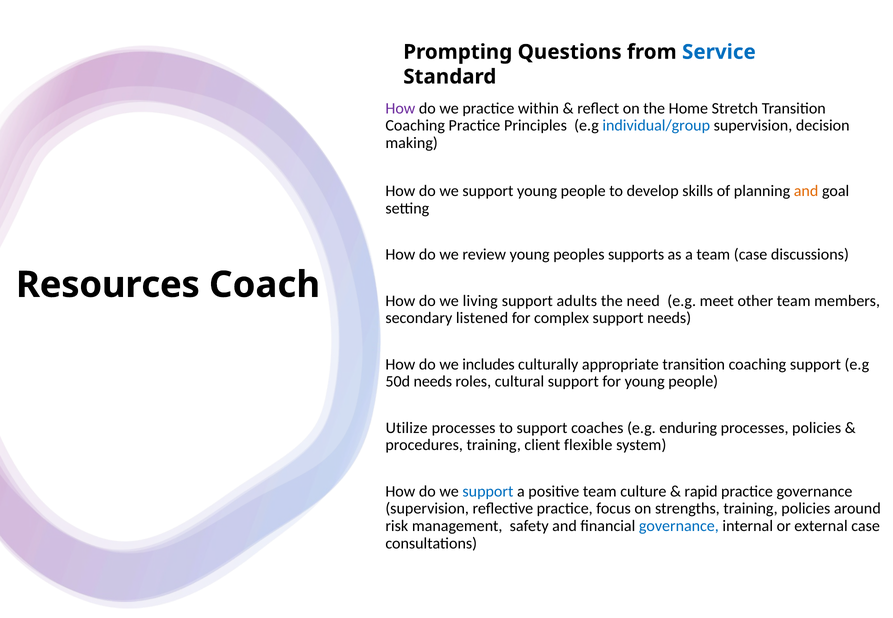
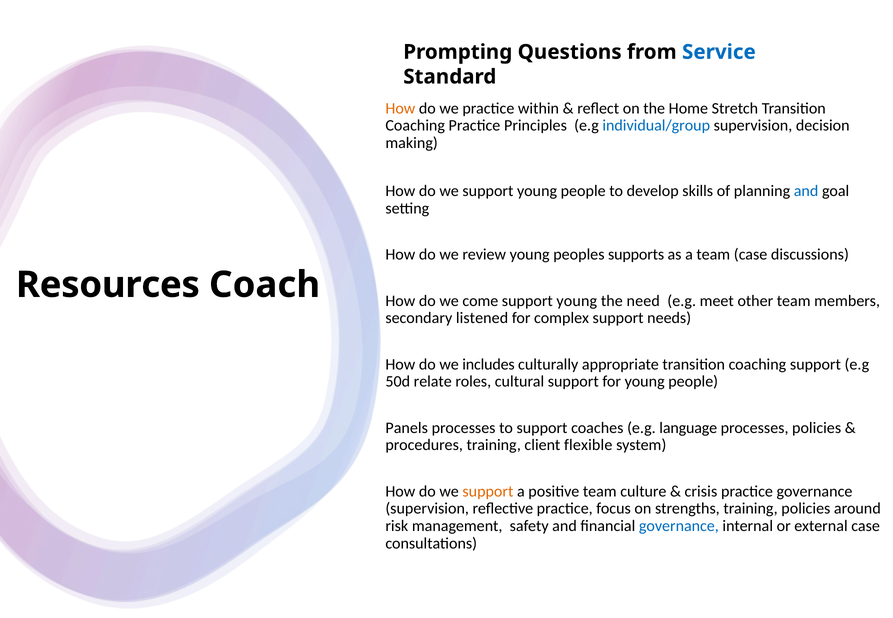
How colour: purple -> orange (400, 108)
and colour: orange -> blue (806, 191)
living: living -> come (480, 301)
adults: adults -> young (577, 301)
50d needs: needs -> relate (433, 382)
Utilize: Utilize -> Panels (407, 428)
enduring: enduring -> language (688, 428)
support colour: blue -> orange (488, 491)
rapid: rapid -> crisis (701, 491)
